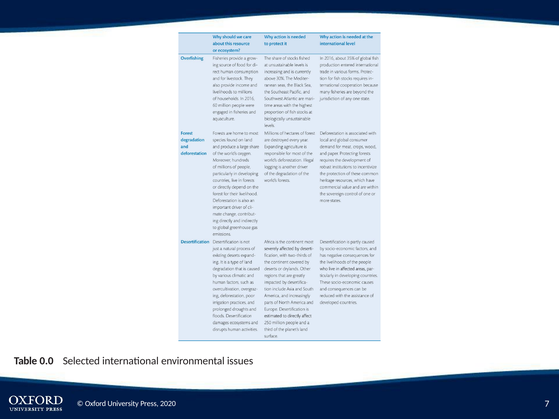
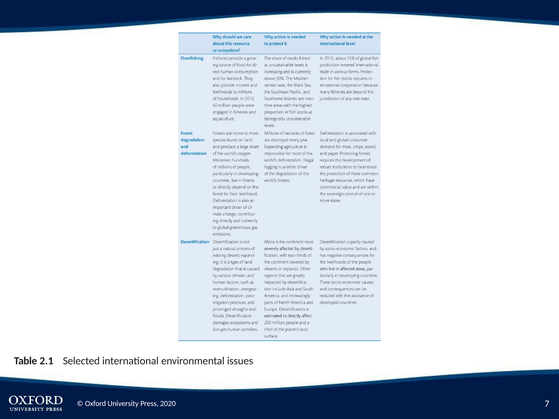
0.0: 0.0 -> 2.1 (47, 361)
